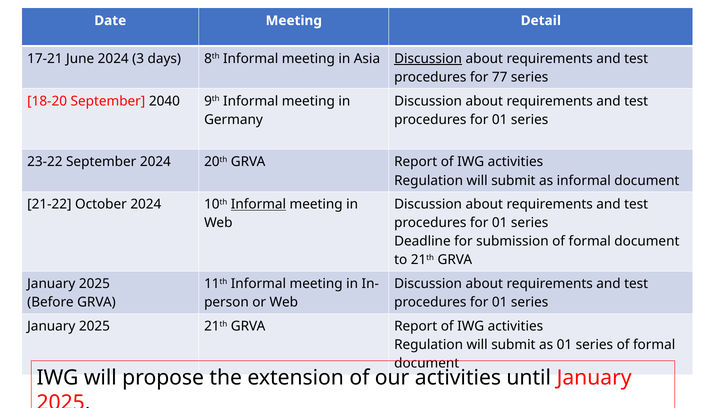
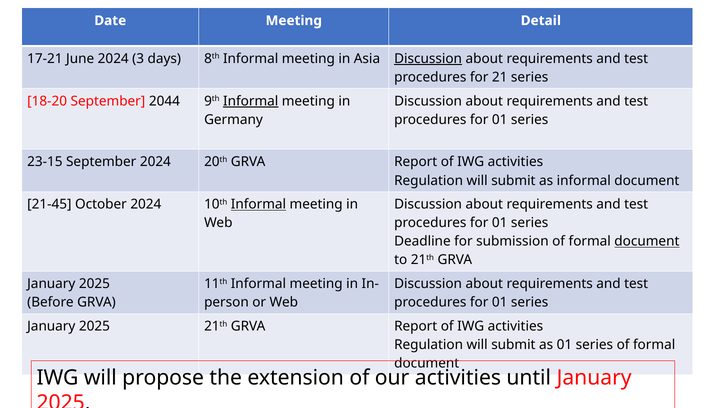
77: 77 -> 21 (500, 77)
2040: 2040 -> 2044 (164, 101)
Informal underline: none -> present (251, 101)
23-22: 23-22 -> 23-15 (45, 162)
21-22: 21-22 -> 21-45 (49, 204)
document underline: none -> present (647, 241)
